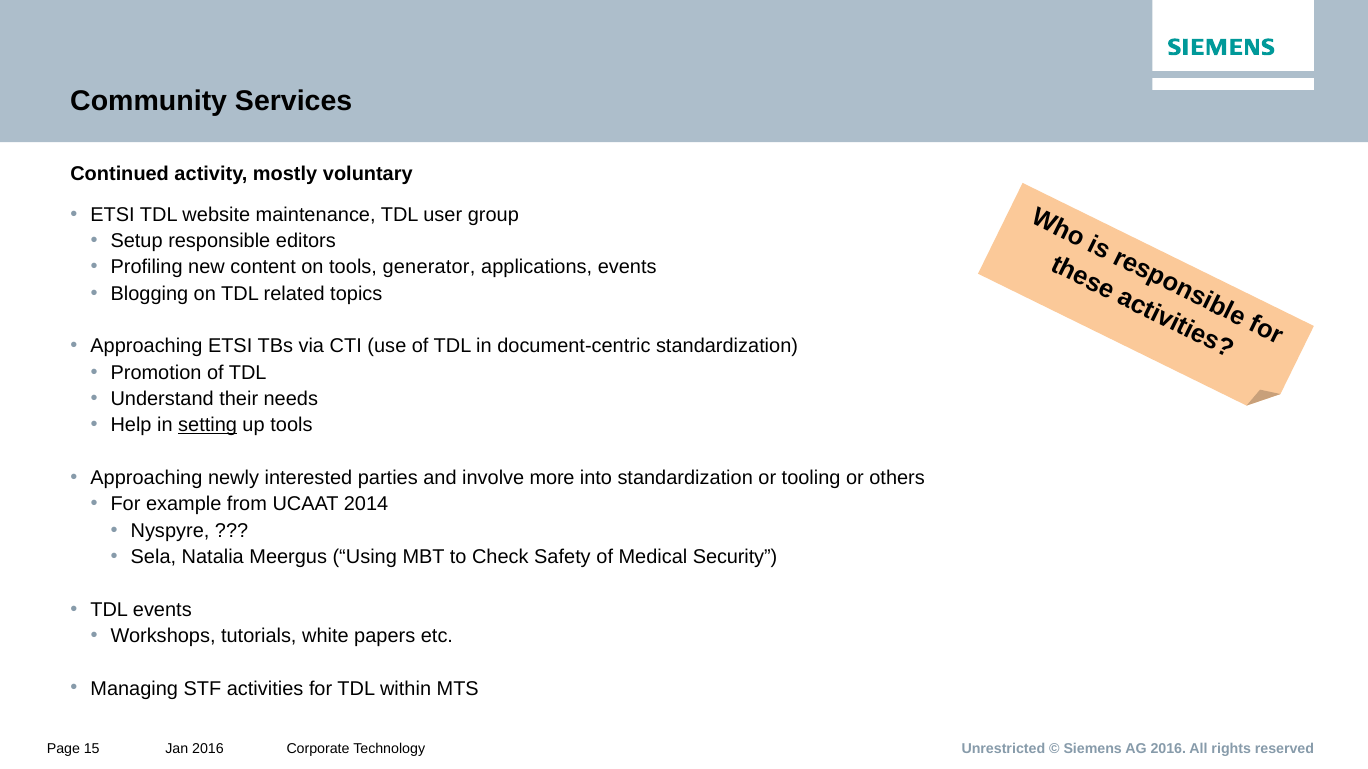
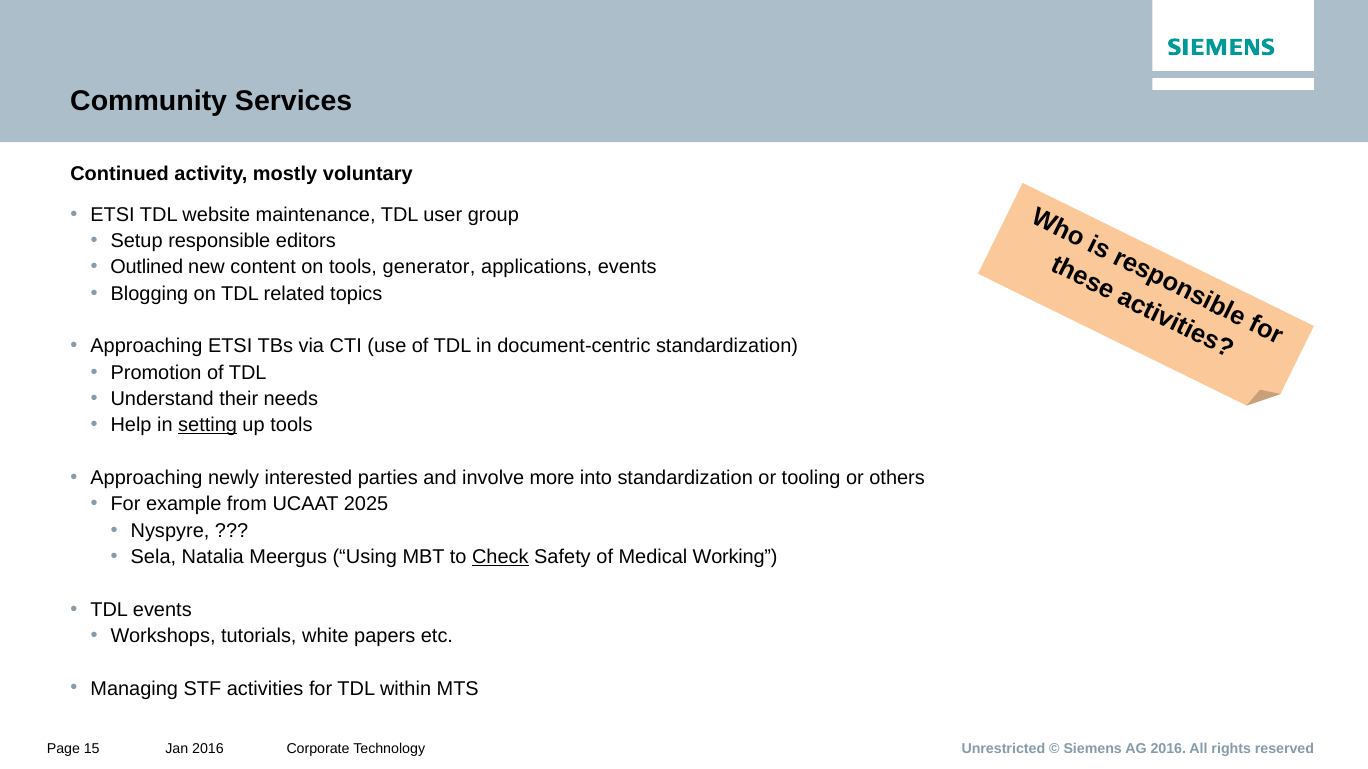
Profiling: Profiling -> Outlined (147, 267)
2014: 2014 -> 2025 (366, 504)
Check underline: none -> present (500, 557)
Security: Security -> Working (735, 557)
